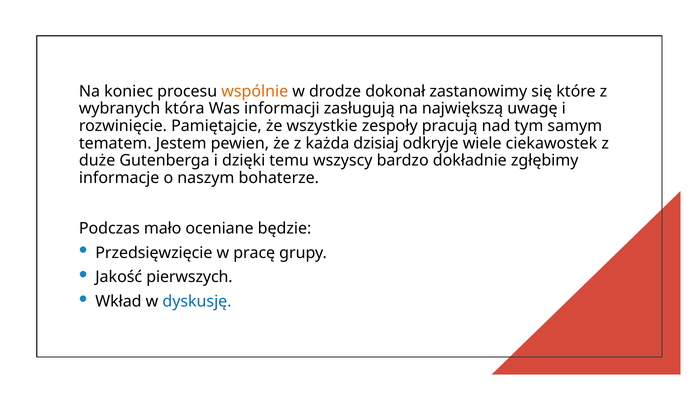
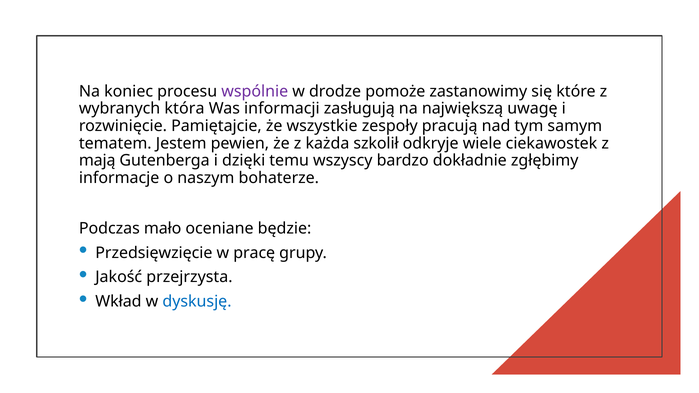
wspólnie colour: orange -> purple (255, 91)
dokonał: dokonał -> pomoże (395, 91)
dzisiaj: dzisiaj -> szkolił (376, 143)
duże: duże -> mają (97, 161)
pierwszych: pierwszych -> przejrzysta (189, 277)
